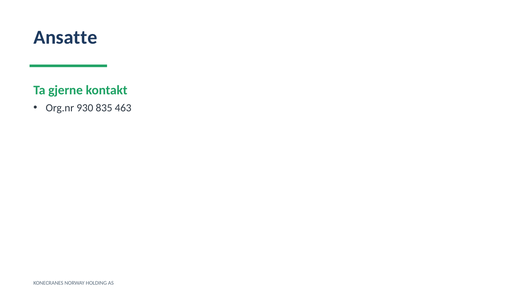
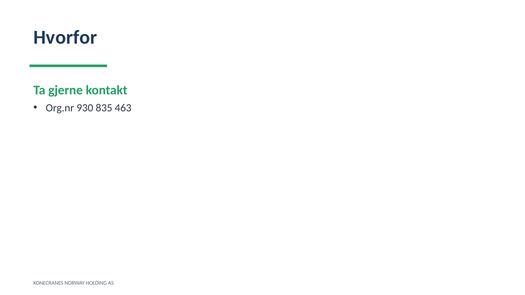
Ansatte: Ansatte -> Hvorfor (65, 37)
